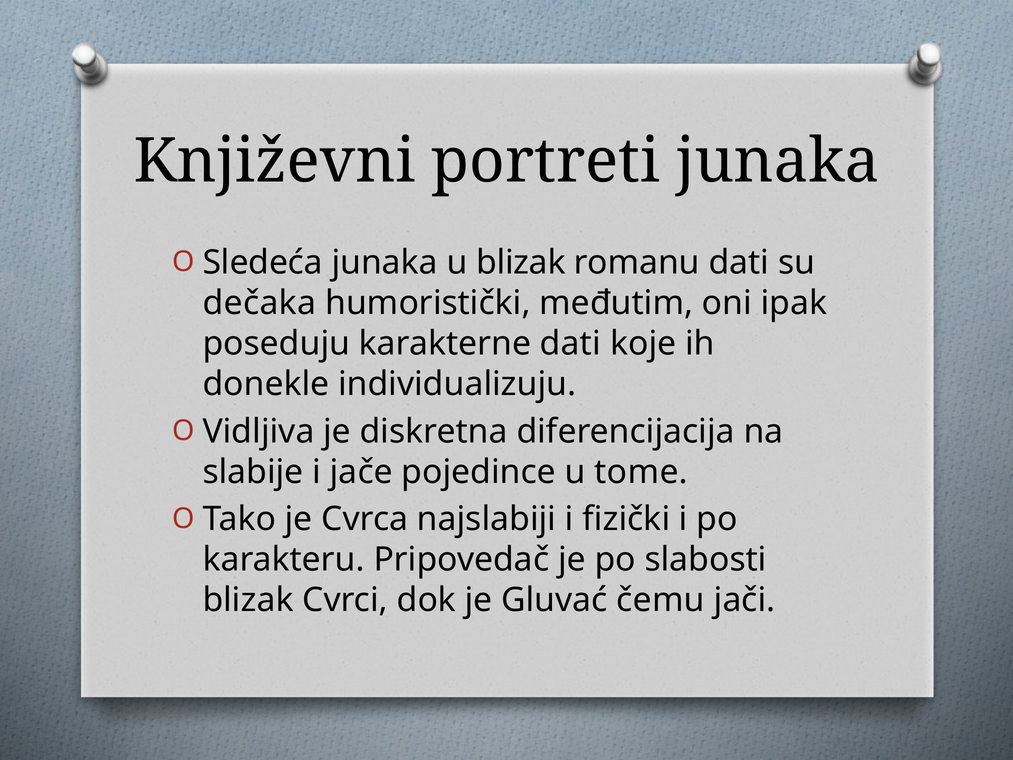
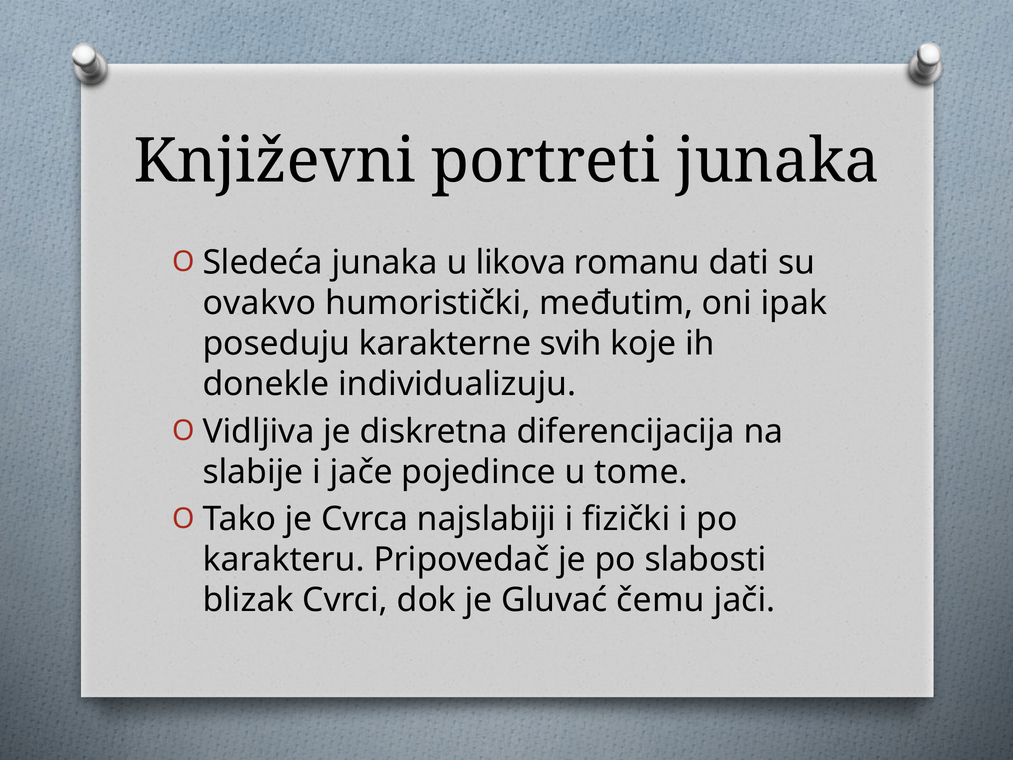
u blizak: blizak -> likova (521, 262)
dečaka: dečaka -> ovakvo (259, 303)
karakterne dati: dati -> svih (571, 344)
